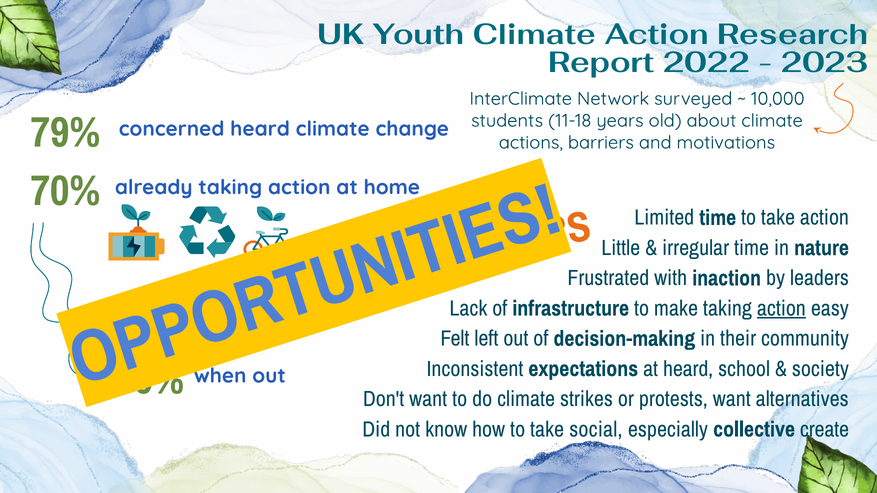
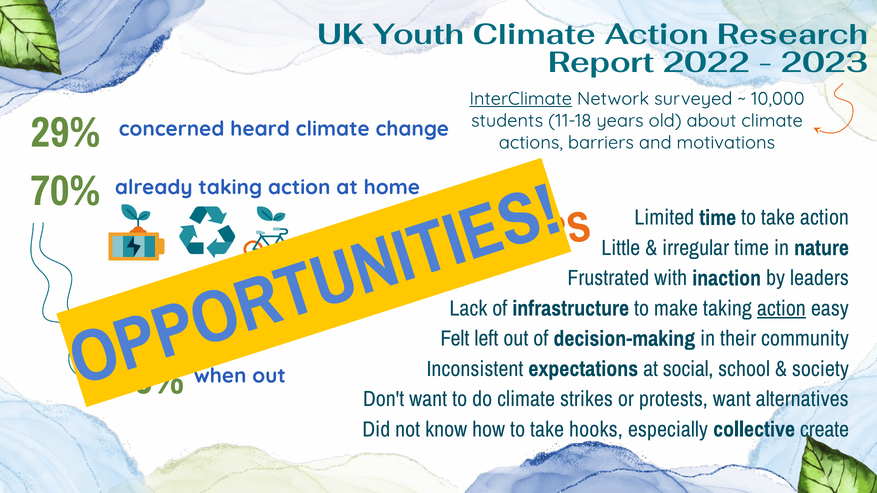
InterClimate underline: none -> present (521, 99)
79%: 79% -> 29% (65, 133)
at heard: heard -> social (688, 369)
social: social -> hooks (596, 430)
